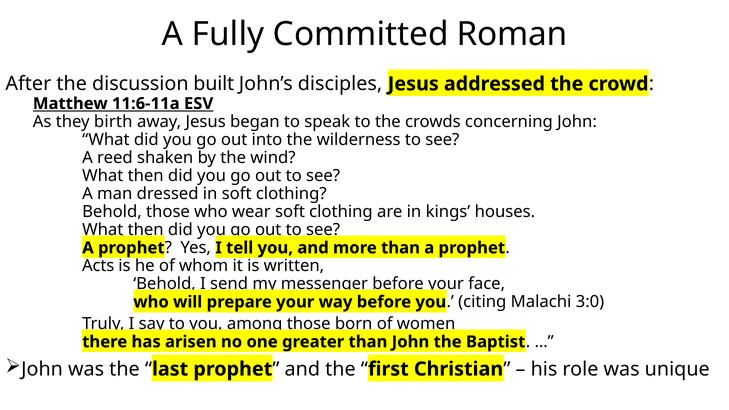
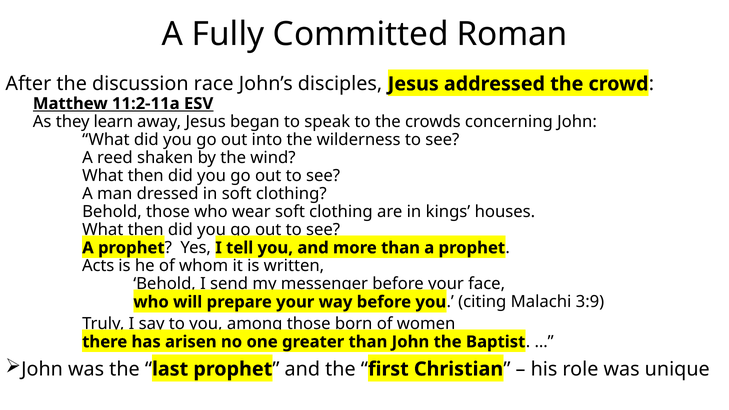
built: built -> race (214, 84)
11:6-11a: 11:6-11a -> 11:2-11a (146, 104)
birth: birth -> learn (113, 122)
3:0: 3:0 -> 3:9 (590, 302)
